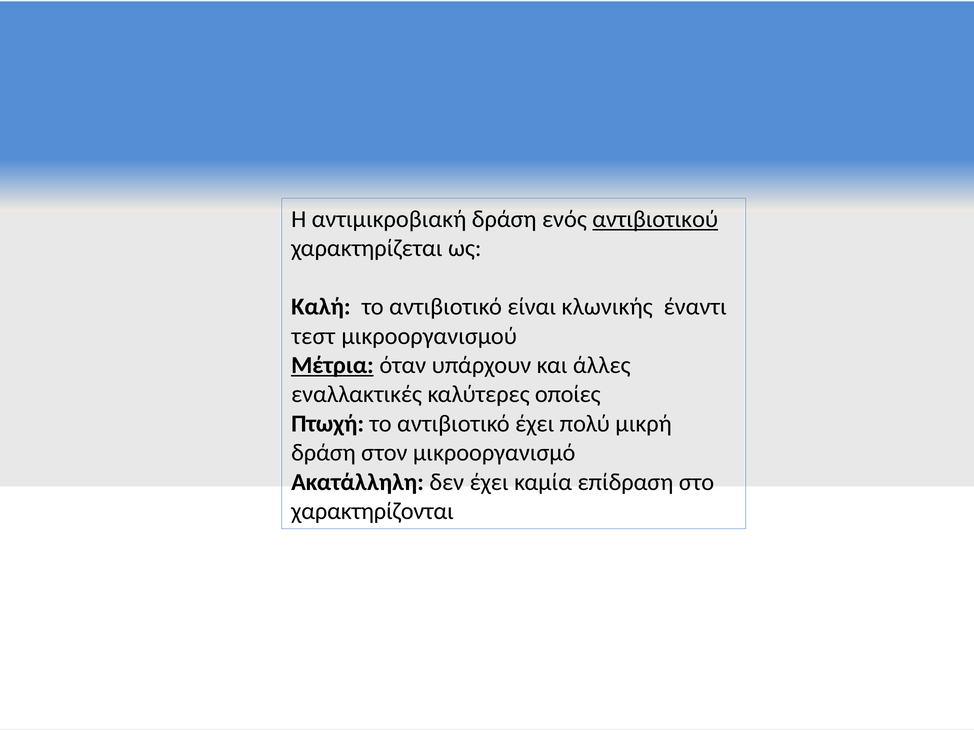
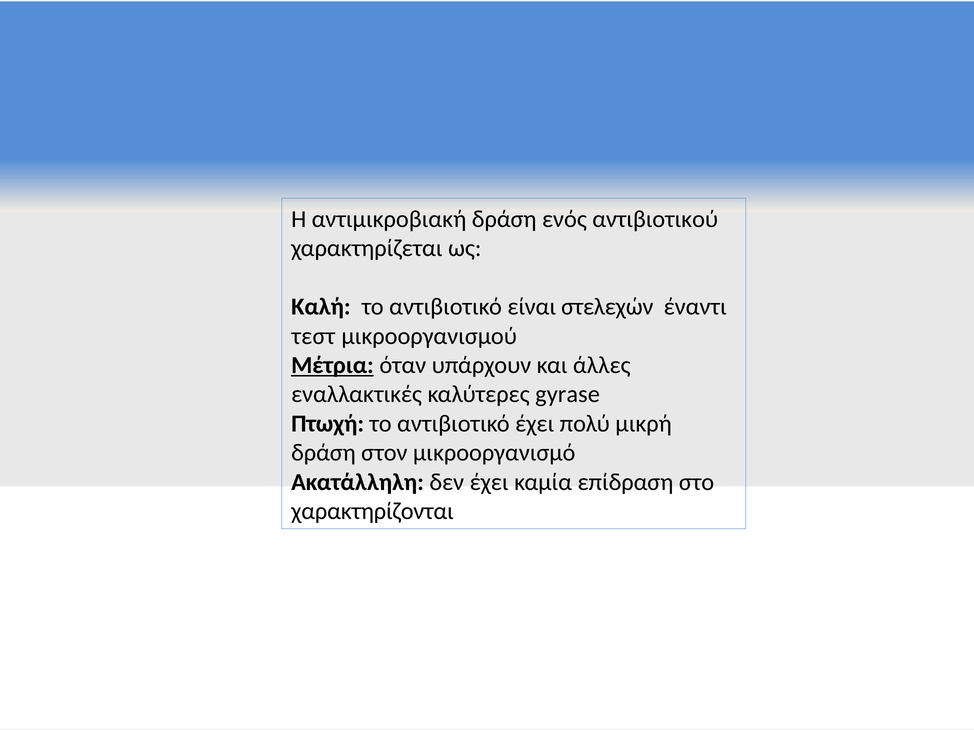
αντιβιοτικού underline: present -> none (655, 219)
κλωνικής: κλωνικής -> στελεχών (607, 307)
οποίες: οποίες -> gyrase (568, 395)
